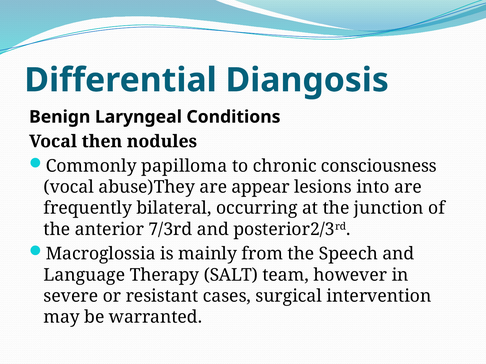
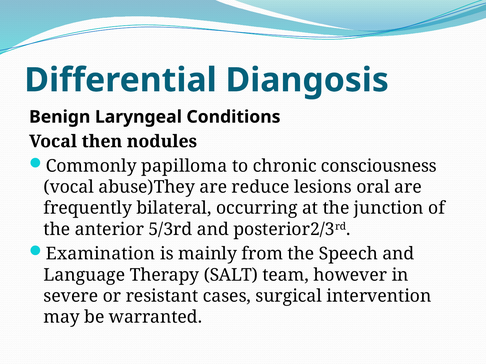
appear: appear -> reduce (261, 187)
into: into -> oral (373, 187)
7/3rd: 7/3rd -> 5/3rd (170, 230)
Macroglossia: Macroglossia -> Examination (101, 254)
